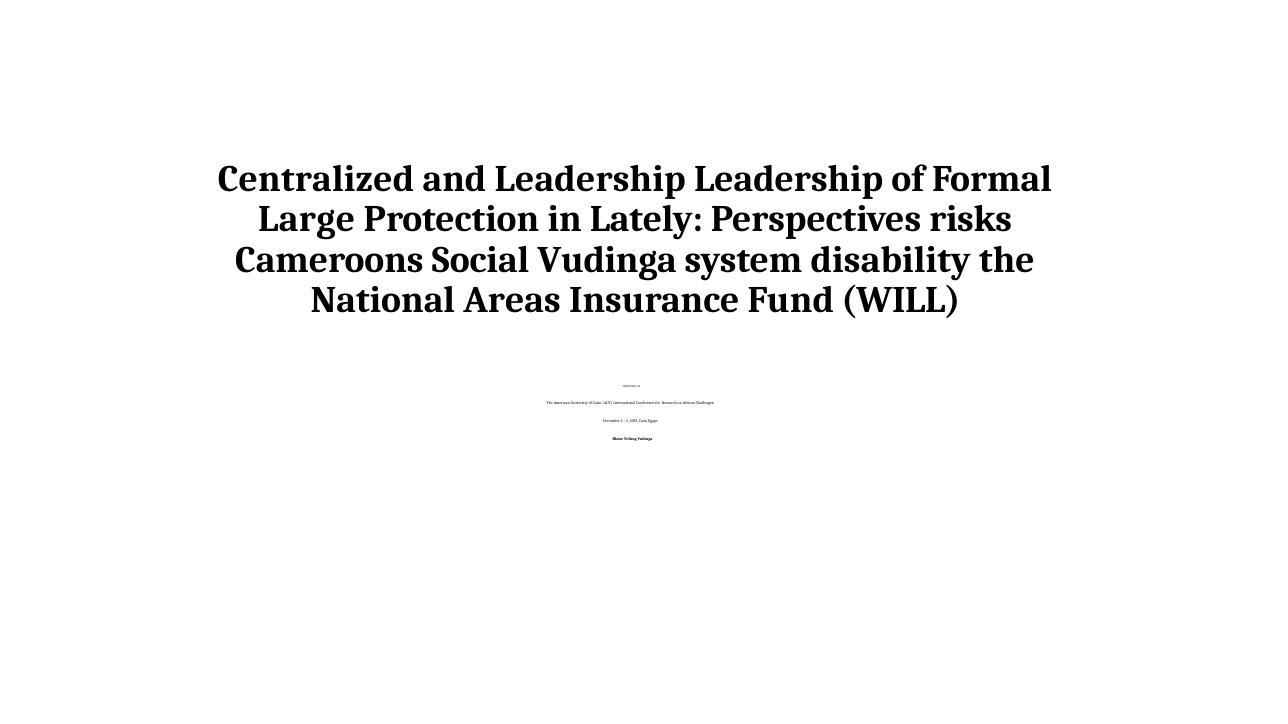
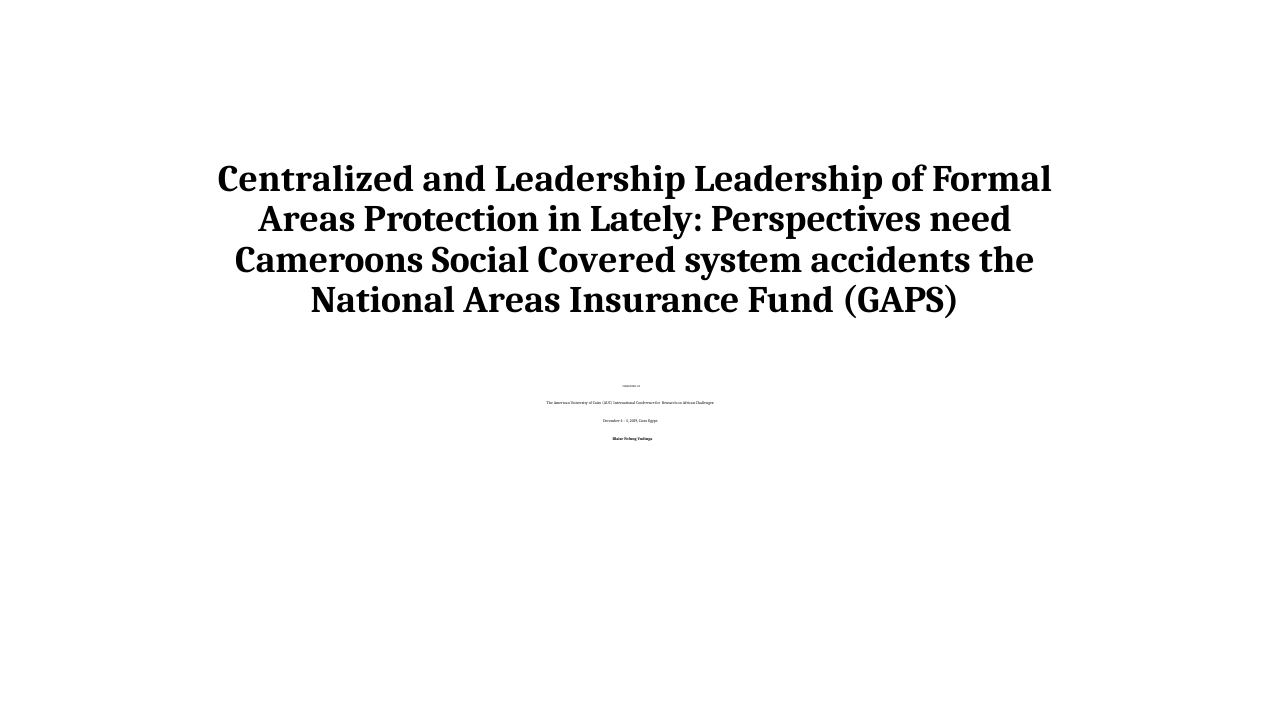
Large: Large -> Areas (307, 219)
risks: risks -> need (971, 219)
Social Vudinga: Vudinga -> Covered (607, 260)
disability: disability -> accidents (891, 260)
WILL: WILL -> GAPS (901, 300)
